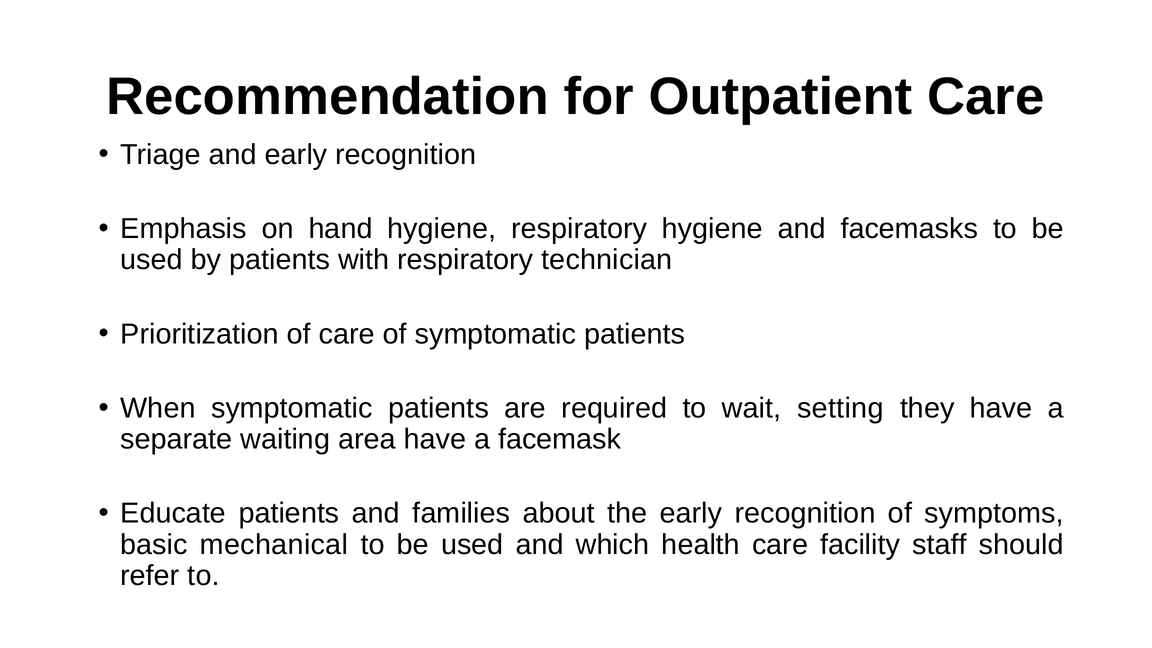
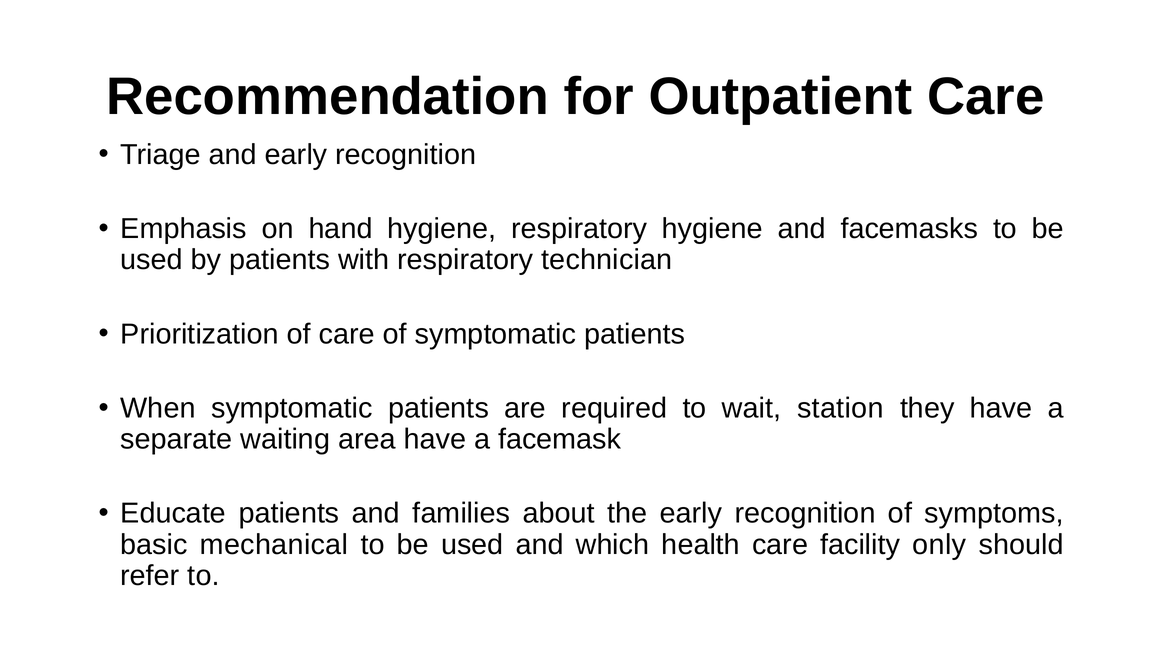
setting: setting -> station (840, 408)
staff: staff -> only (939, 545)
